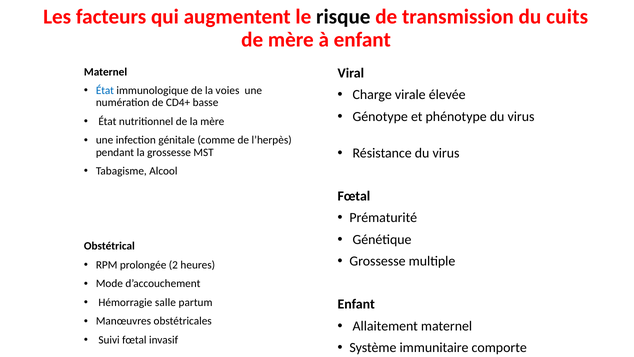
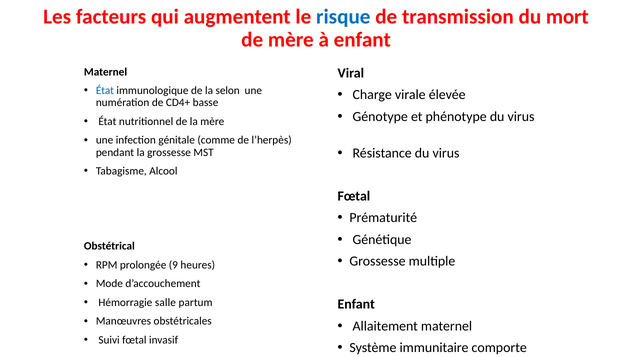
risque colour: black -> blue (343, 17)
cuits: cuits -> mort (567, 17)
voies: voies -> selon (228, 91)
2: 2 -> 9 (173, 265)
